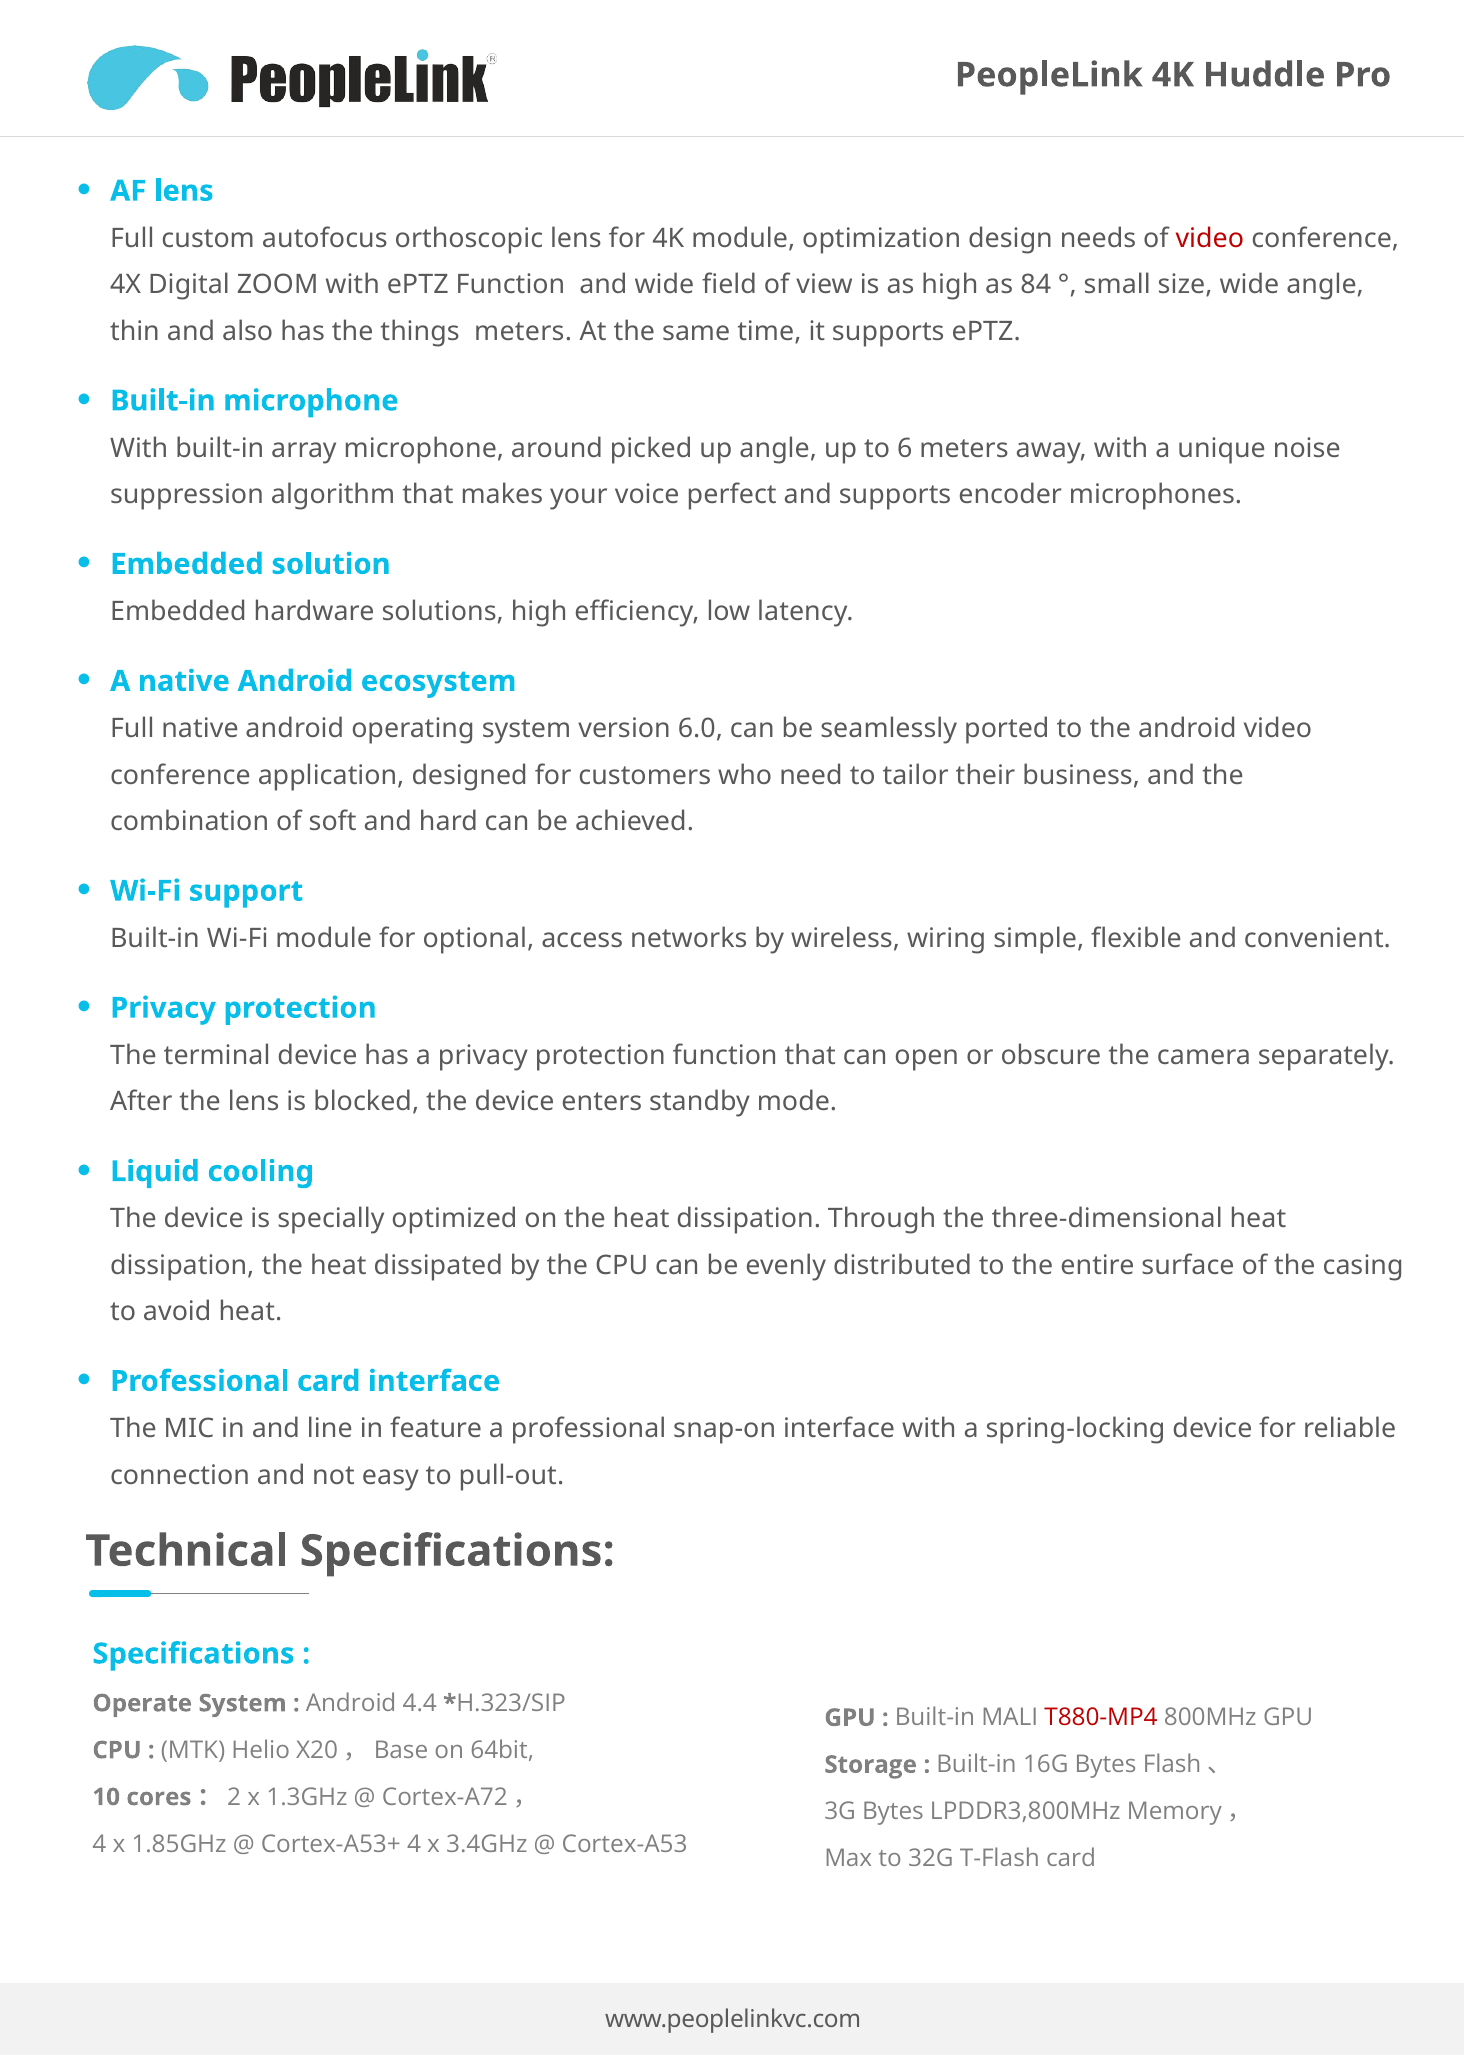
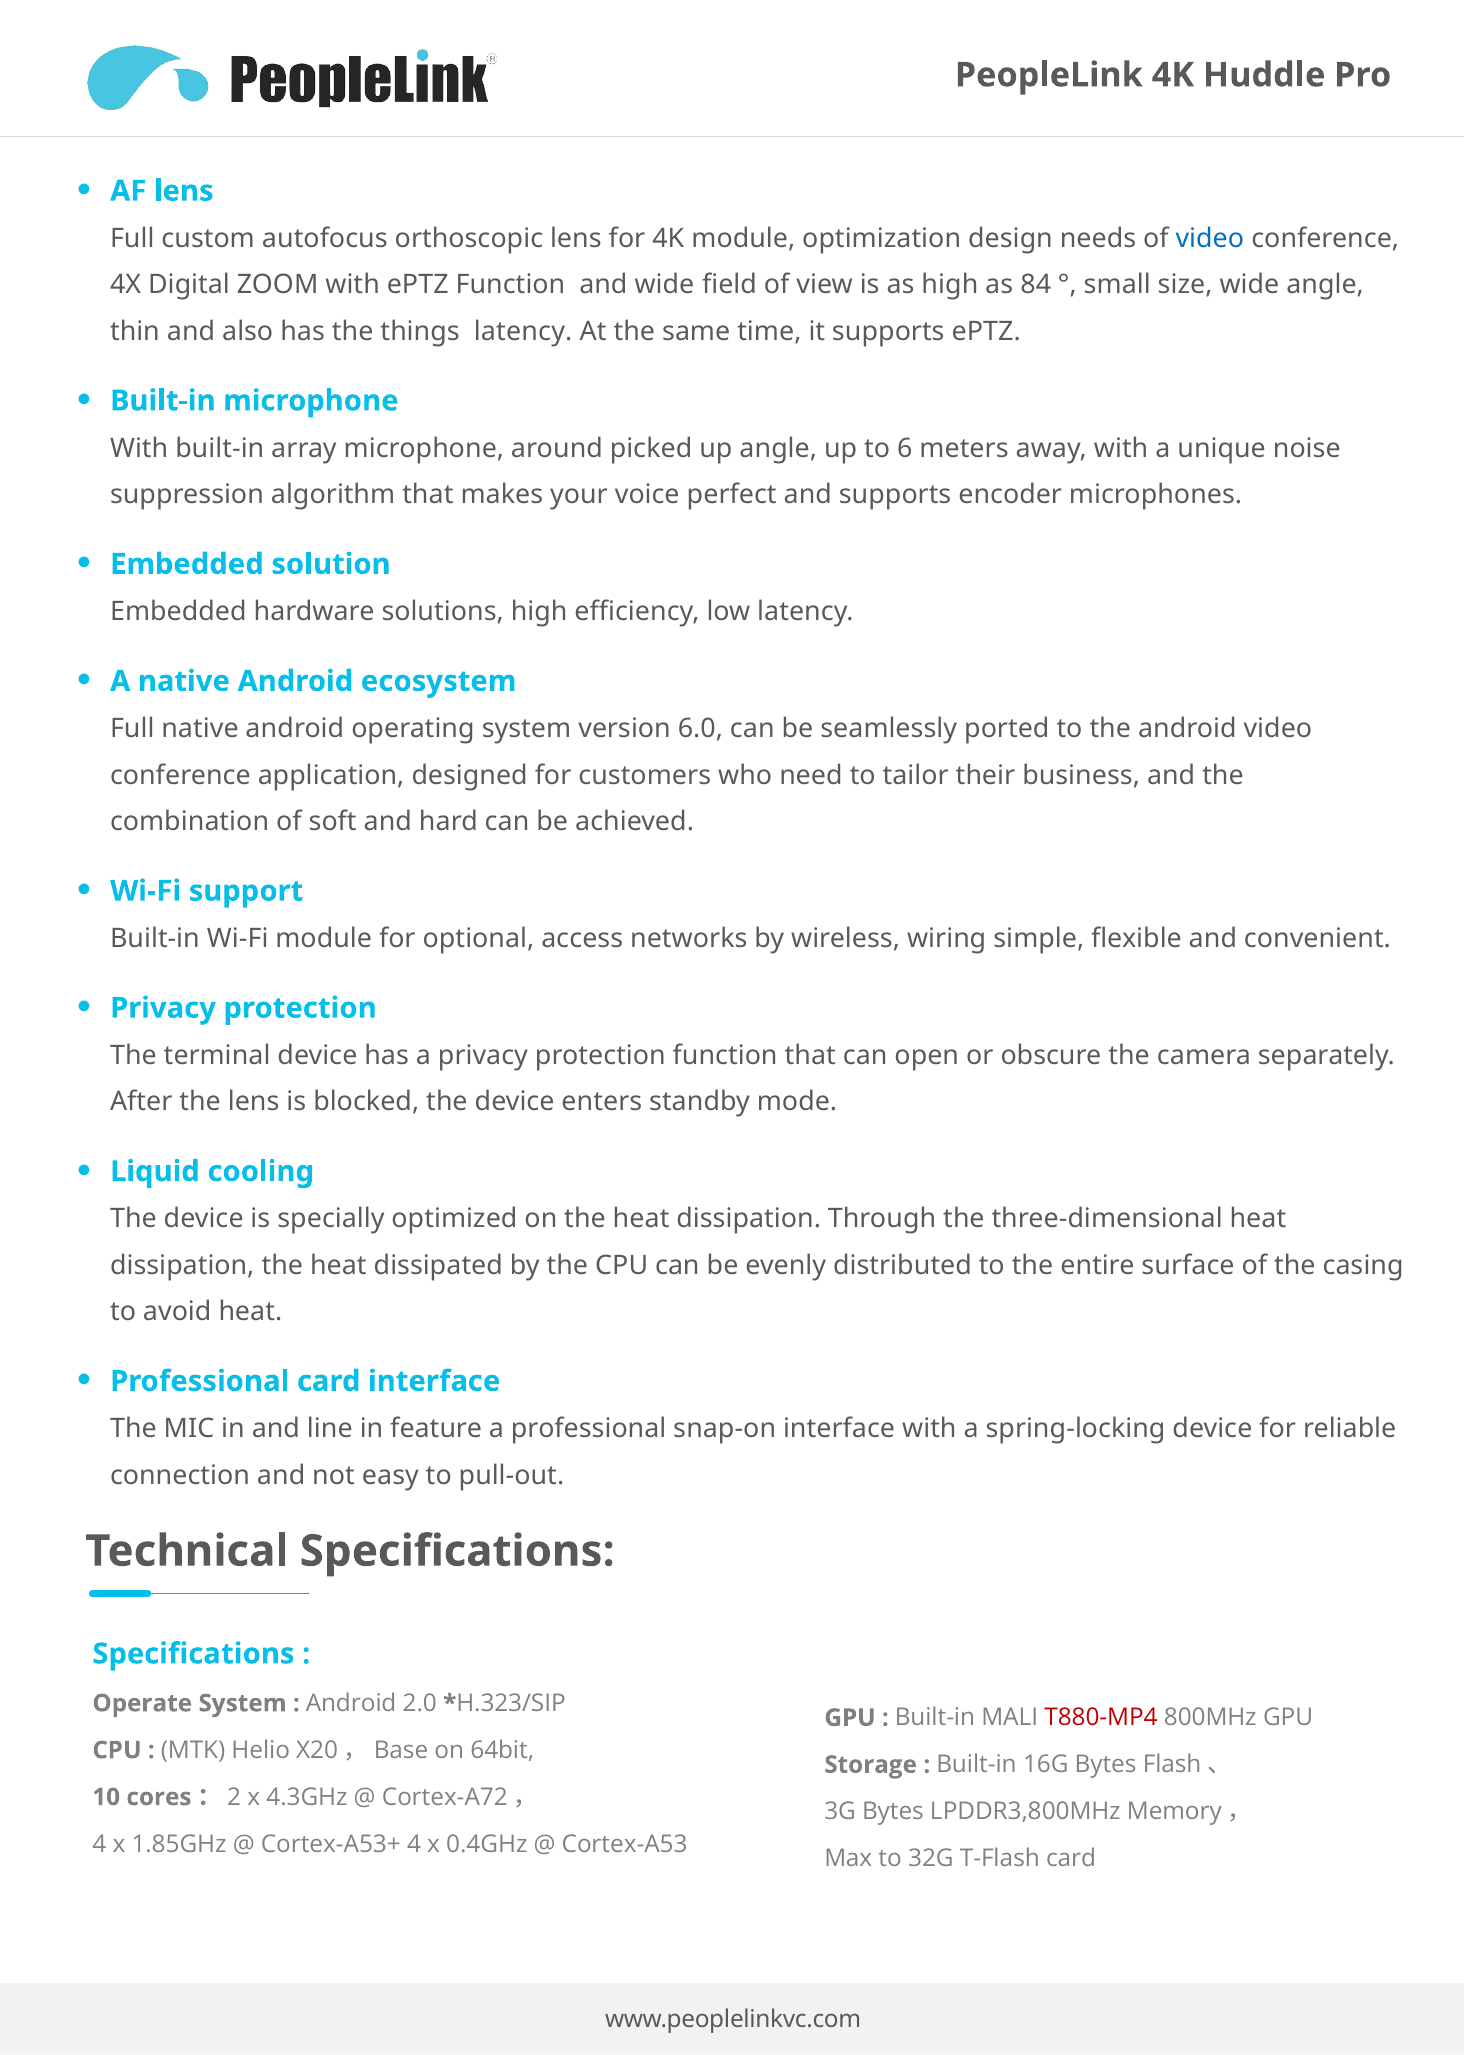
video colour: red -> blue (1210, 239)
things meters: meters -> latency (523, 331)
4.4: 4.4 -> 2.0 (420, 1703)
1.3GHz: 1.3GHz -> 4.3GHz (307, 1797)
3.4GHz: 3.4GHz -> 0.4GHz (487, 1844)
